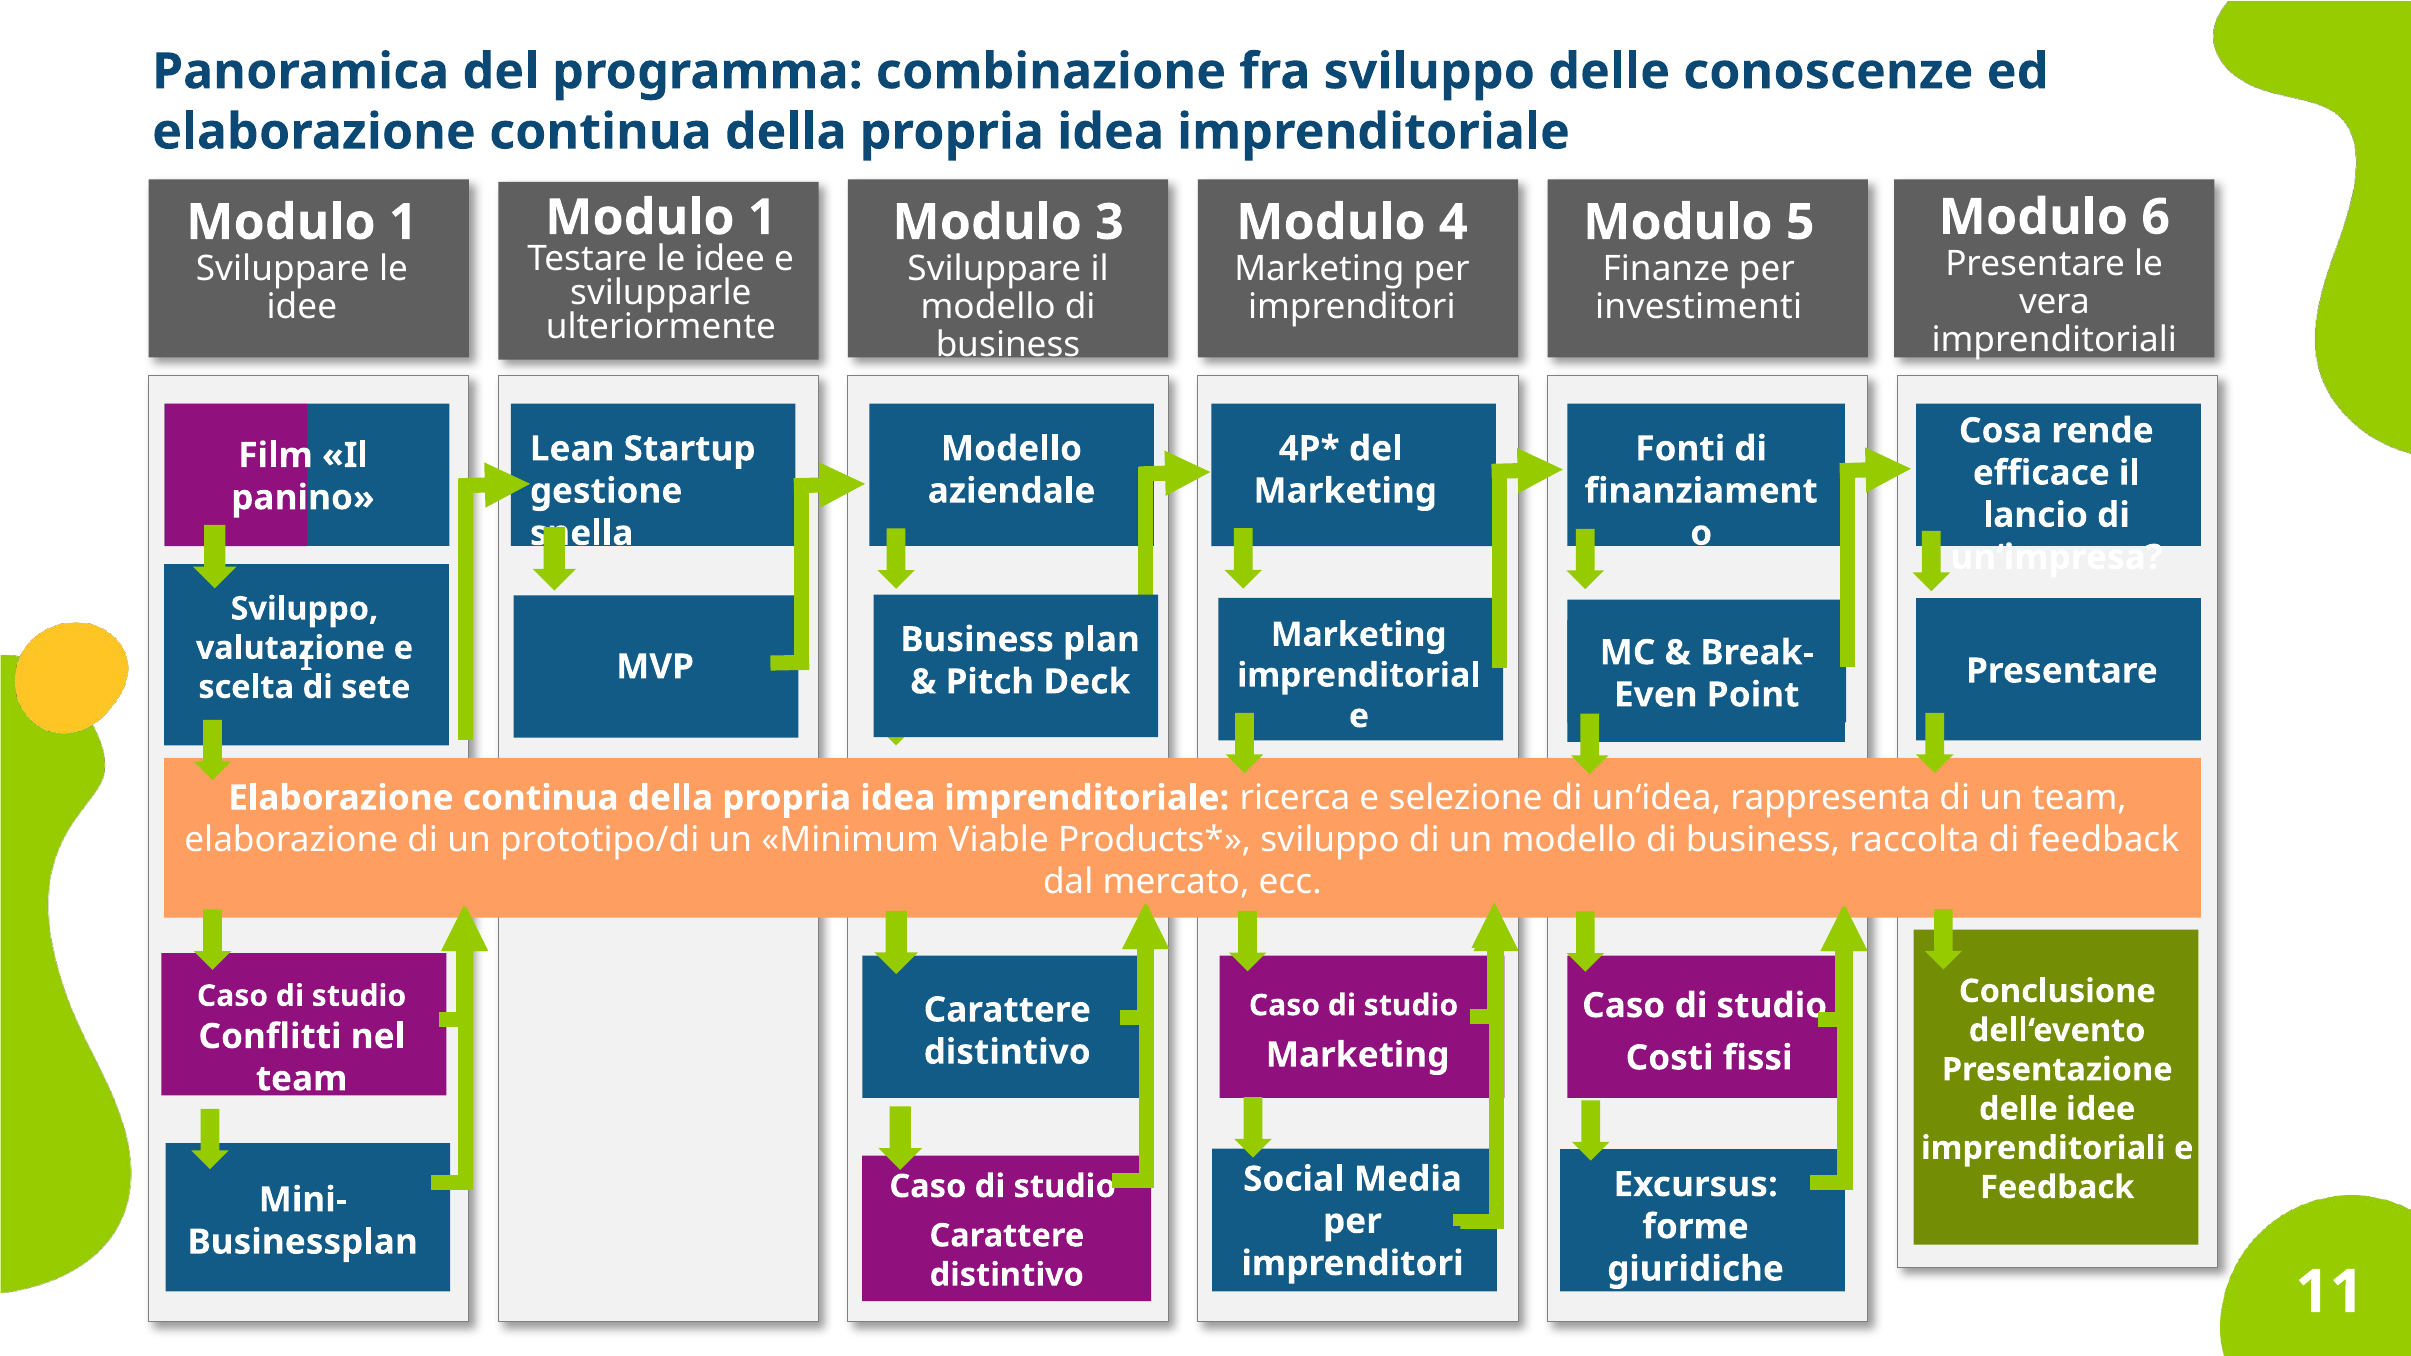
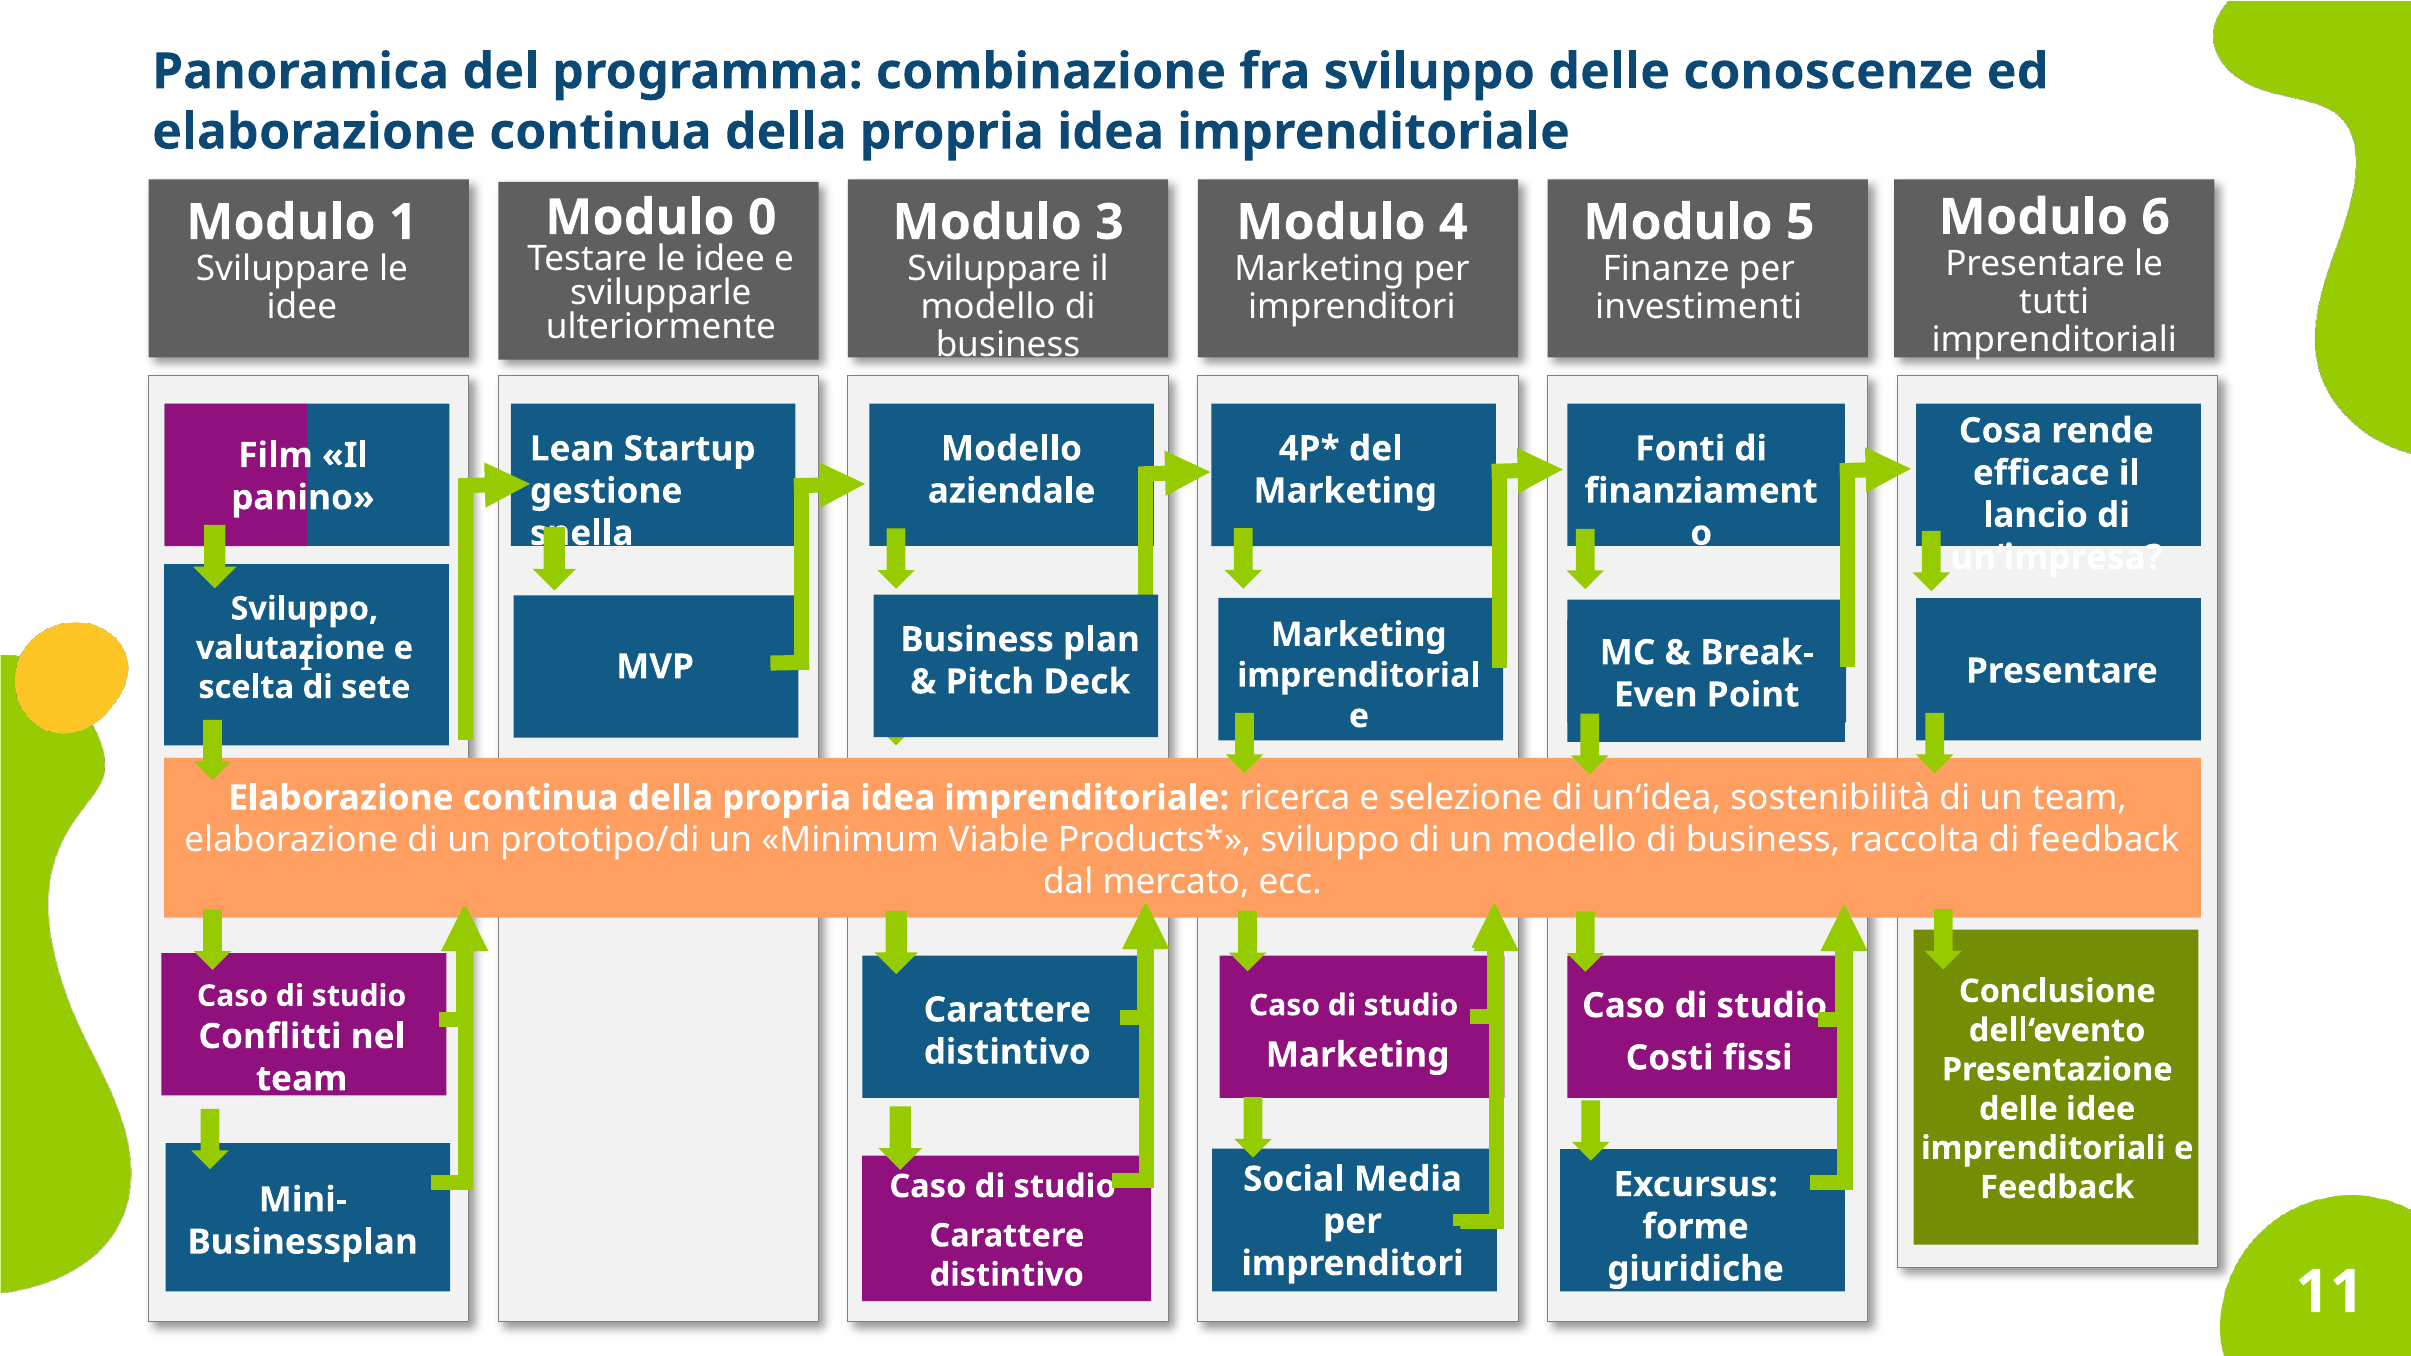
1: 1 -> 0 (762, 218)
vera: vera -> tutti (2054, 301)
rappresenta: rappresenta -> sostenibilità (1830, 798)
